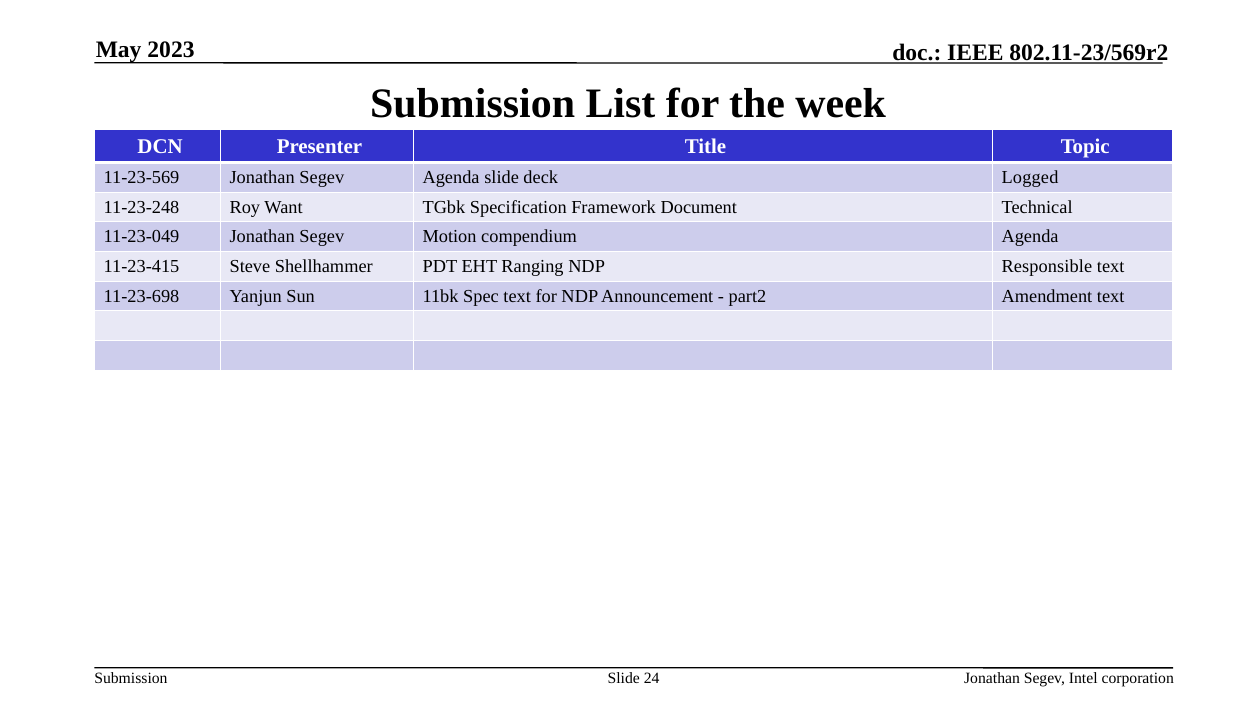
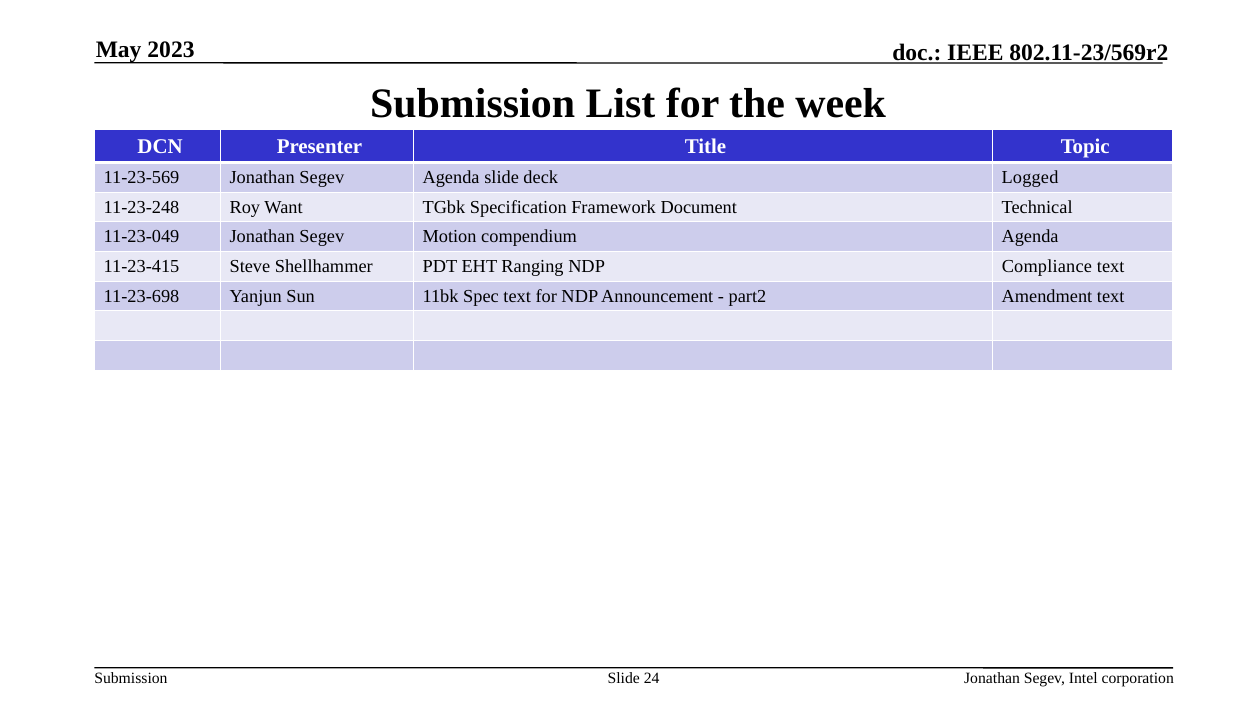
Responsible: Responsible -> Compliance (1047, 266)
